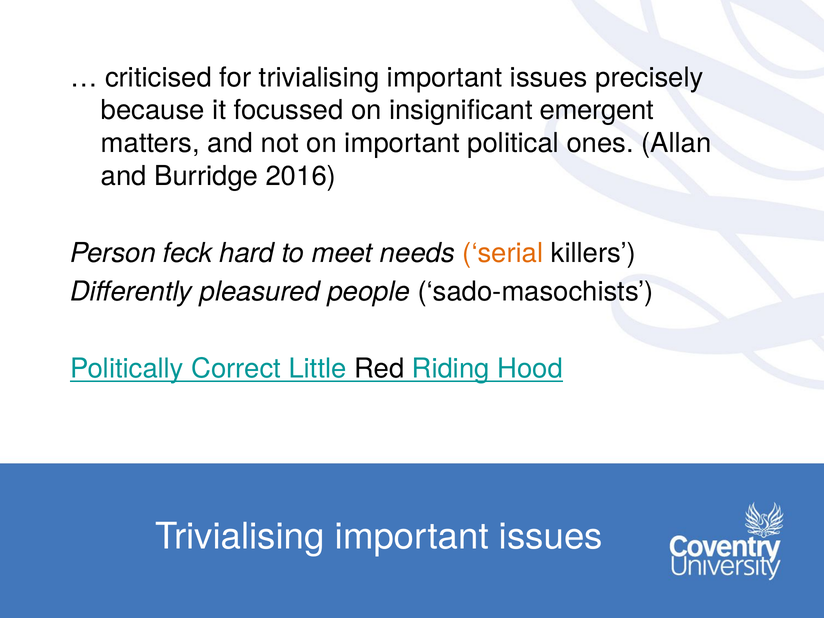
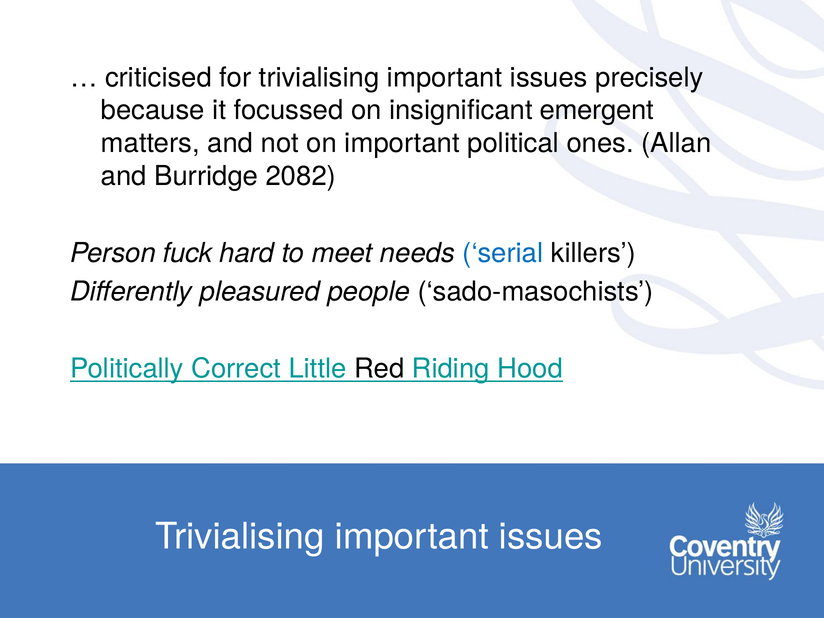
2016: 2016 -> 2082 (301, 176)
feck: feck -> fuck (188, 253)
serial colour: orange -> blue (503, 253)
